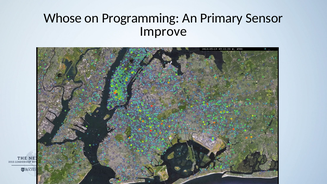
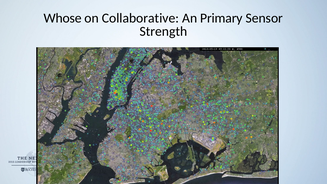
Programming: Programming -> Collaborative (140, 18)
Improve: Improve -> Strength (163, 31)
